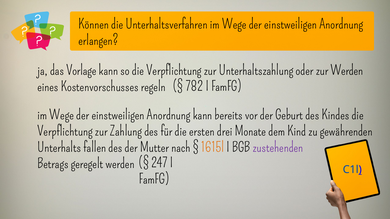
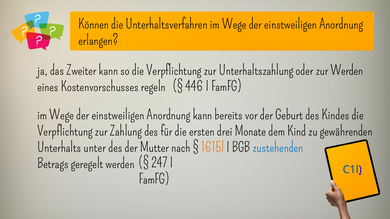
Vorlage: Vorlage -> Zweiter (81, 71)
782: 782 -> 446 (194, 87)
fallen: fallen -> unter (95, 148)
zustehenden colour: purple -> blue (278, 148)
